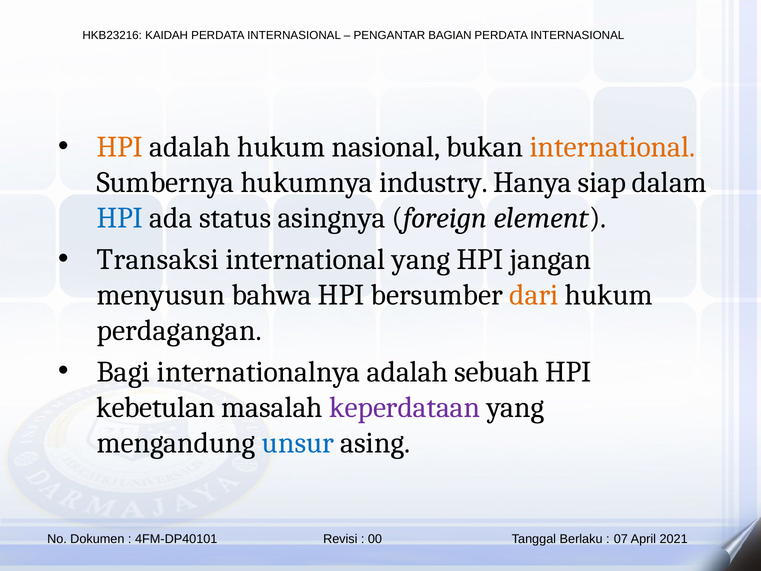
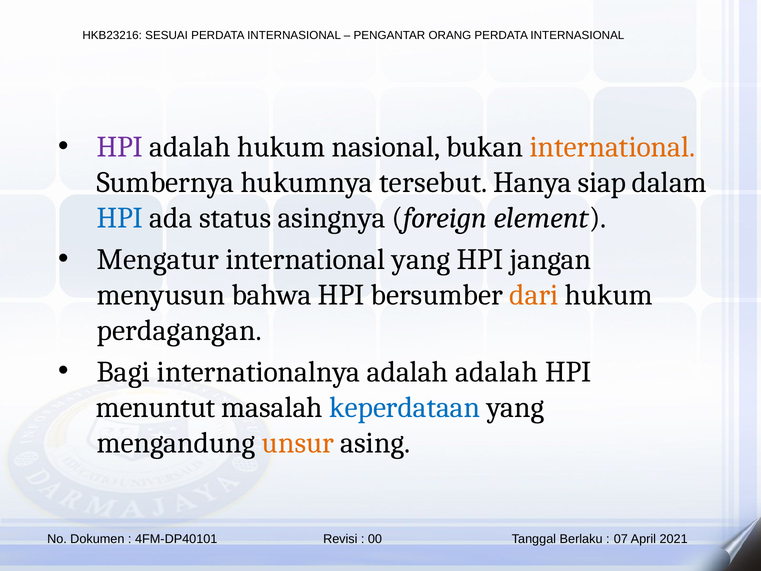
KAIDAH: KAIDAH -> SESUAI (167, 36)
BAGIAN: BAGIAN -> ORANG (450, 36)
HPI colour: orange -> purple (120, 147)
industry: industry -> tersebut (433, 183)
Transaksi: Transaksi -> Mengatur (158, 259)
adalah sebuah: sebuah -> adalah (497, 372)
kebetulan: kebetulan -> menuntut (156, 407)
keperdataan colour: purple -> blue (405, 407)
unsur colour: blue -> orange (298, 443)
